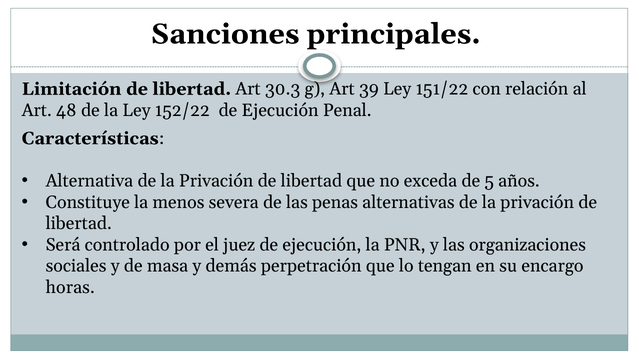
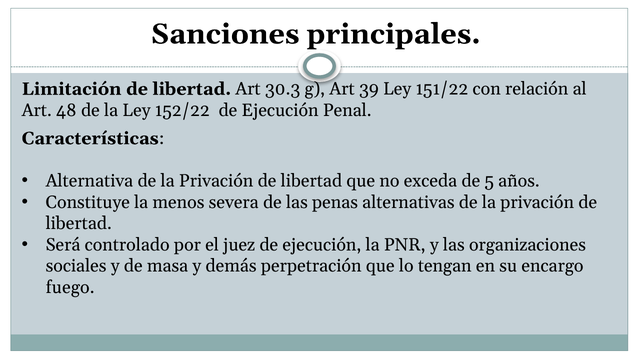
horas: horas -> fuego (70, 288)
